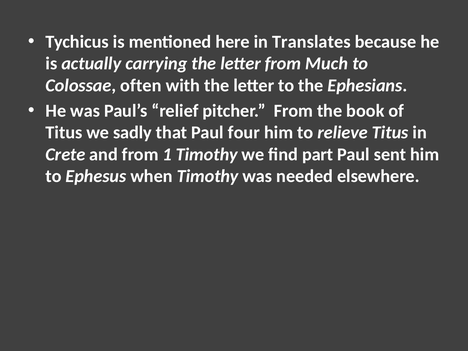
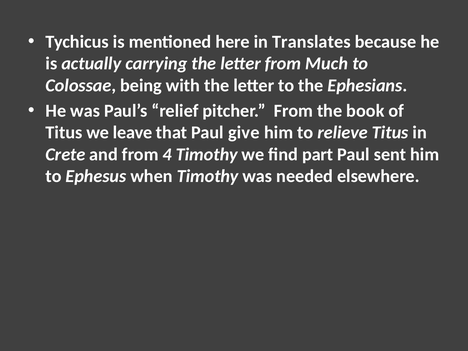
often: often -> being (141, 85)
sadly: sadly -> leave (133, 133)
four: four -> give (244, 133)
1: 1 -> 4 (167, 154)
